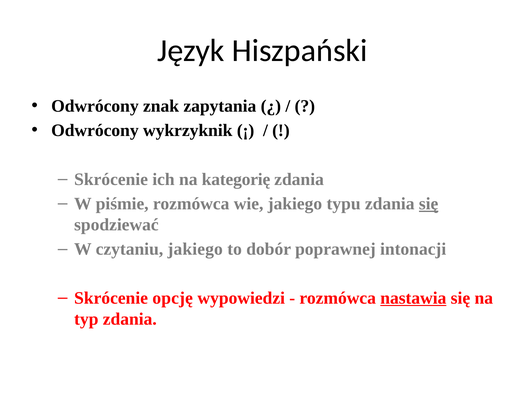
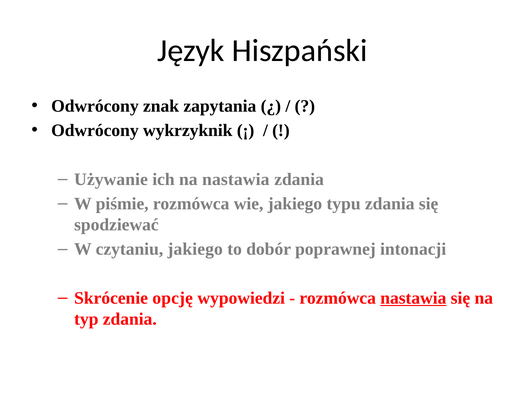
Skrócenie: Skrócenie -> Używanie (111, 180)
na kategorię: kategorię -> nastawia (236, 180)
się underline: present -> none (429, 204)
